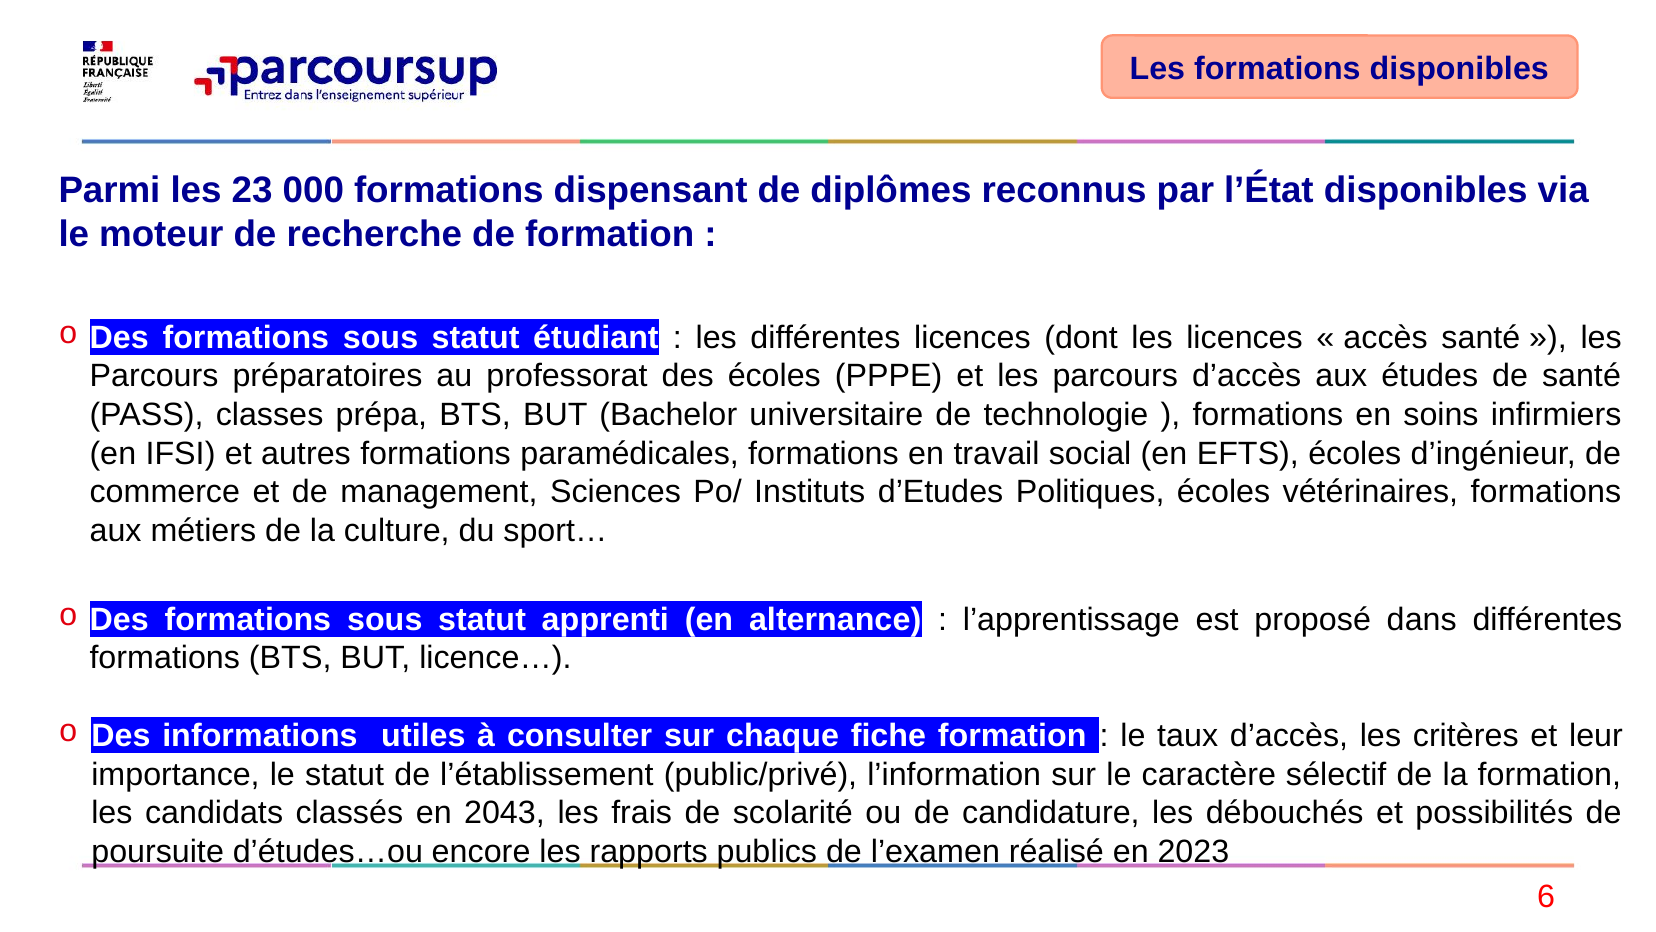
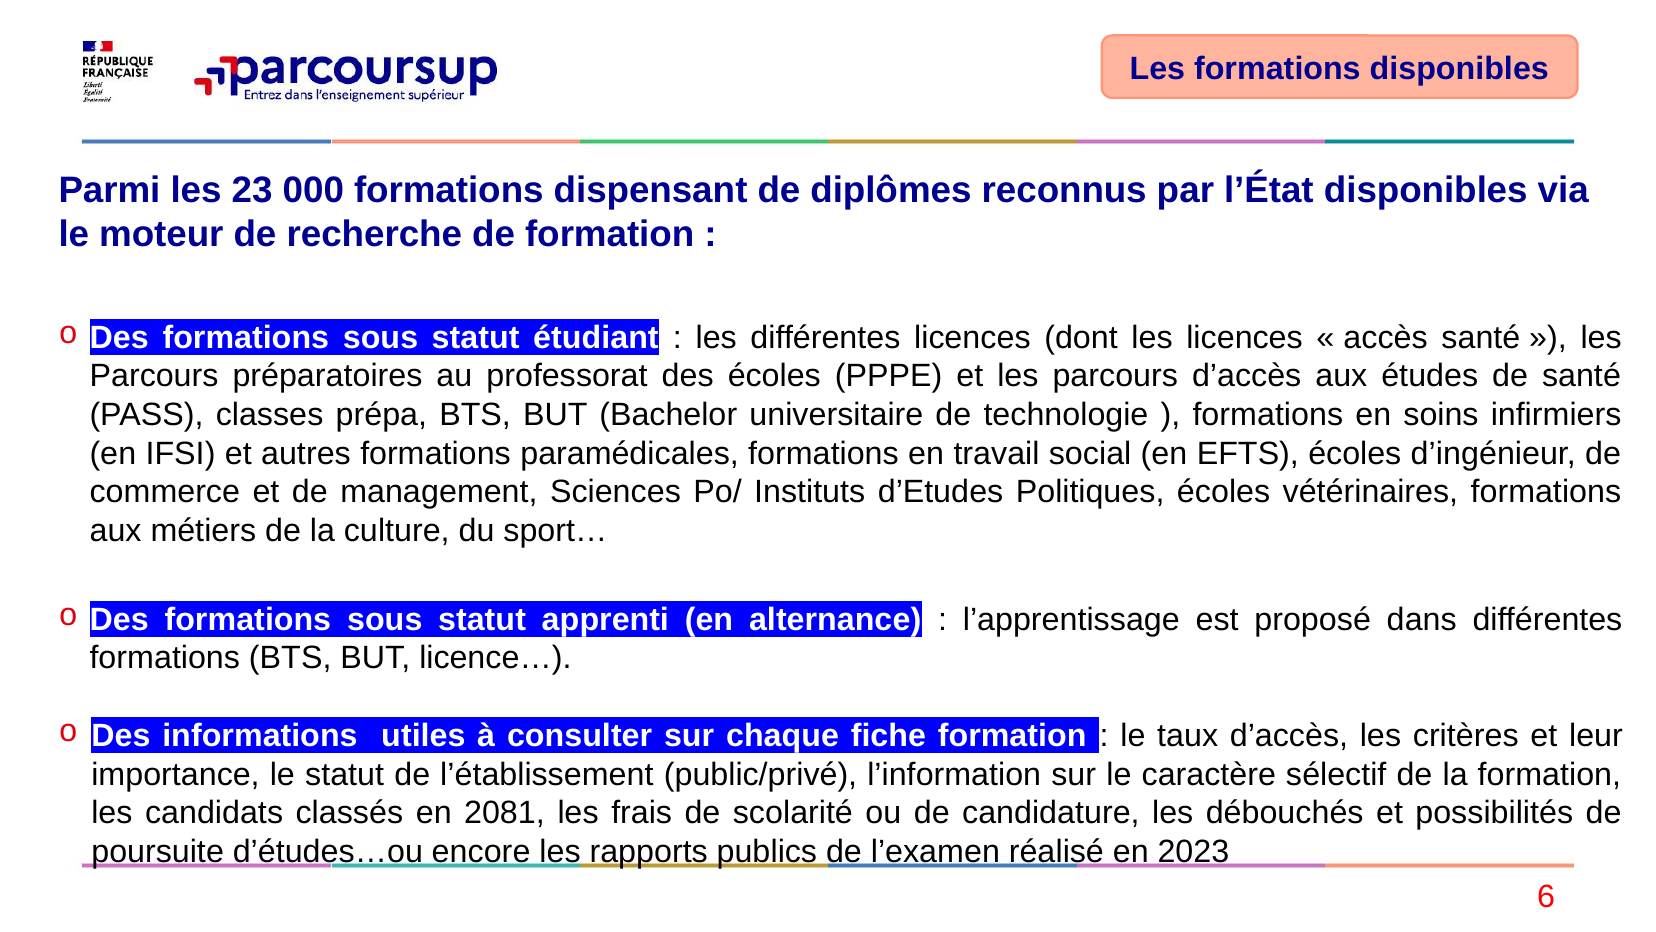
2043: 2043 -> 2081 (504, 813)
